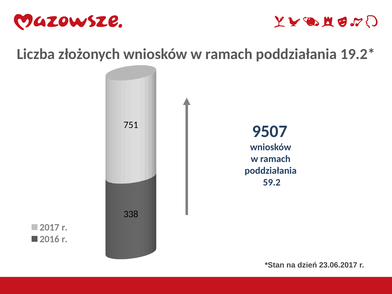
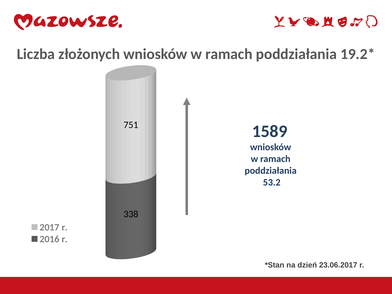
9507: 9507 -> 1589 (270, 131)
59.2: 59.2 -> 53.2 (272, 182)
